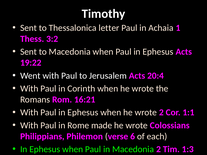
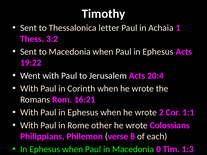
made: made -> other (102, 126)
6: 6 -> 8 (133, 137)
Macedonia 2: 2 -> 0 (159, 149)
